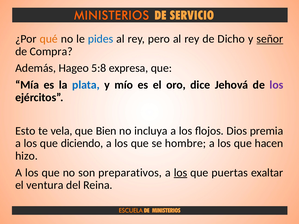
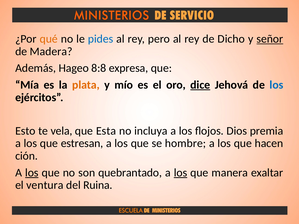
Compra: Compra -> Madera (51, 52)
5:8: 5:8 -> 8:8 (99, 68)
plata colour: blue -> orange (86, 85)
dice underline: none -> present (200, 85)
los colour: purple -> blue (276, 85)
Bien: Bien -> Esta (106, 131)
diciendo: diciendo -> estresan (82, 143)
hizo: hizo -> ción (27, 156)
los underline: none -> present (32, 173)
preparativos: preparativos -> quebrantado (130, 173)
puertas: puertas -> manera (230, 173)
Reina: Reina -> Ruina (98, 185)
